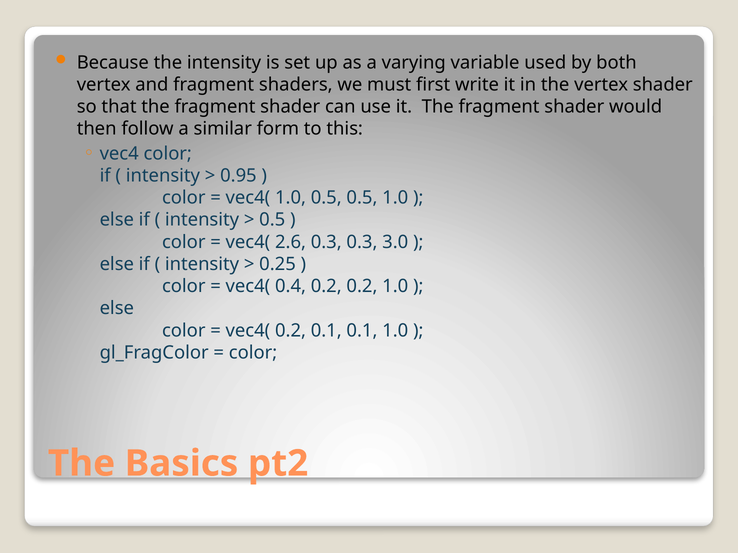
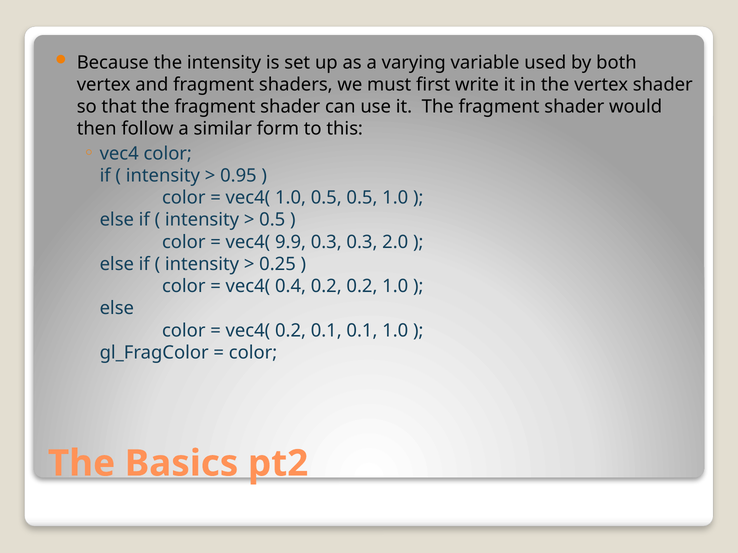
2.6: 2.6 -> 9.9 (291, 242)
3.0: 3.0 -> 2.0 (395, 242)
